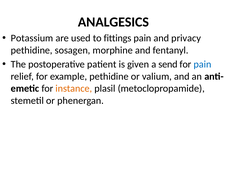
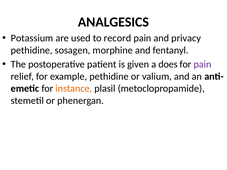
fittings: fittings -> record (117, 38)
send: send -> does (168, 64)
pain colour: blue -> purple (203, 64)
